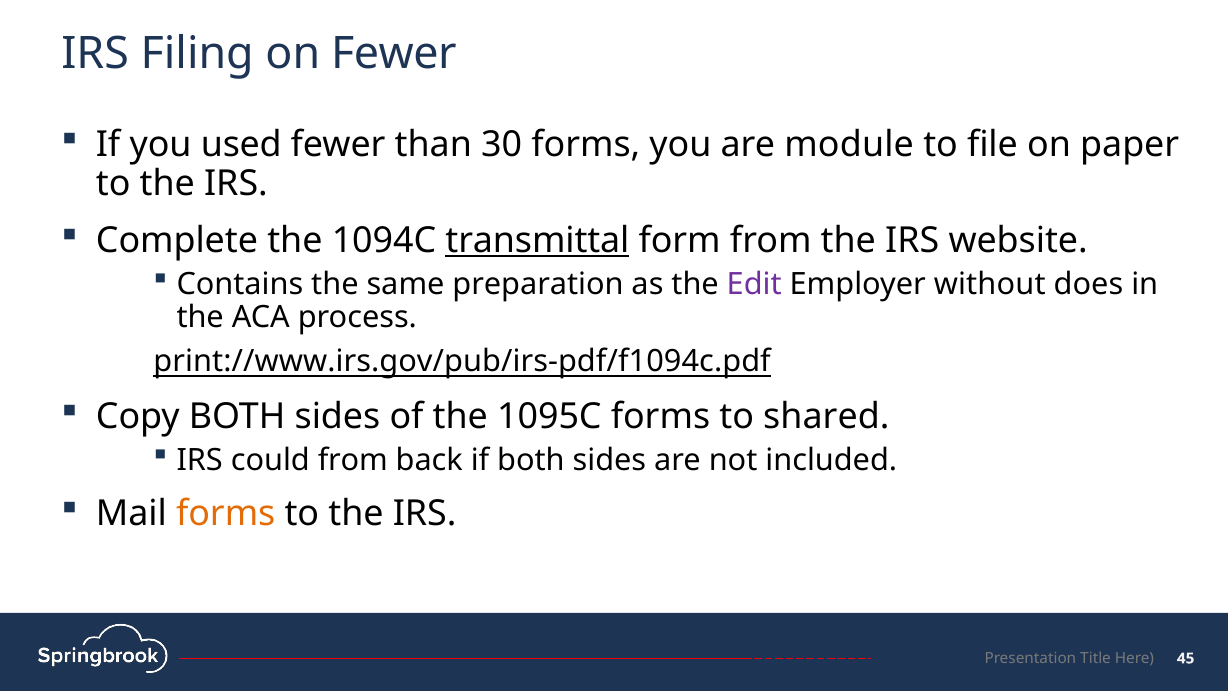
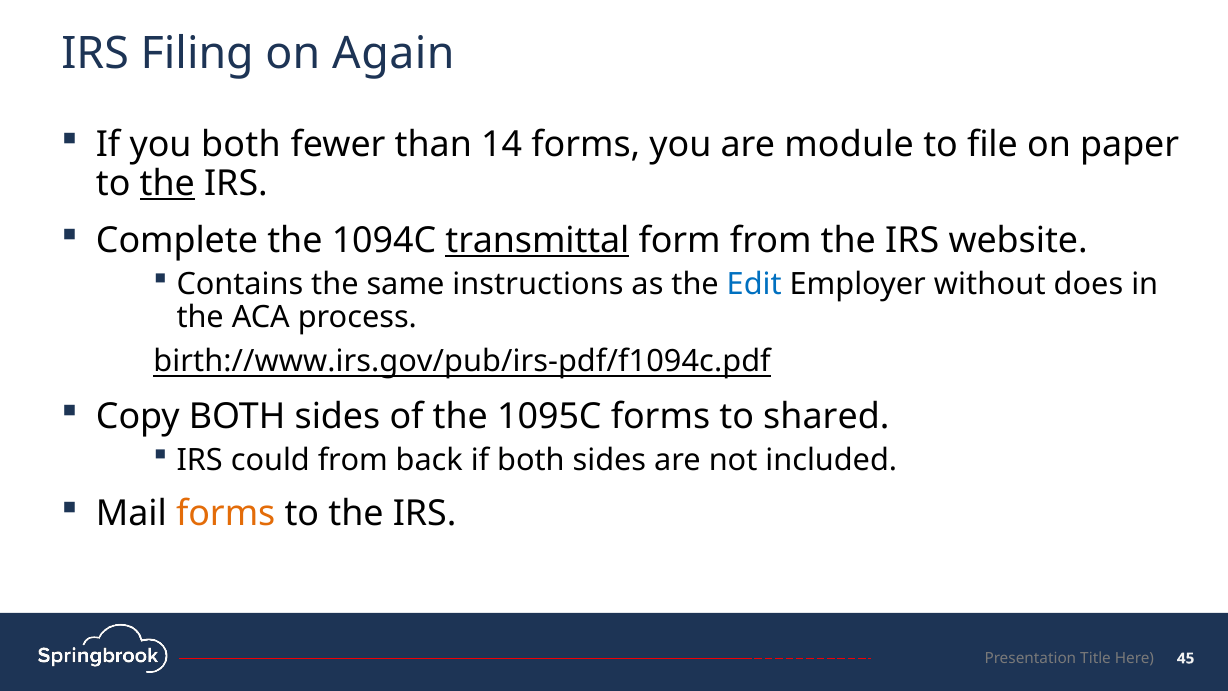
on Fewer: Fewer -> Again (393, 53)
you used: used -> both (241, 145)
30: 30 -> 14 (502, 145)
the underline: none -> present (167, 184)
preparation: preparation -> instructions (538, 284)
Edit colour: purple -> blue (754, 284)
print://www.irs.gov/pub/irs-pdf/f1094c.pdf: print://www.irs.gov/pub/irs-pdf/f1094c.pdf -> birth://www.irs.gov/pub/irs-pdf/f1094c.pdf (462, 362)
